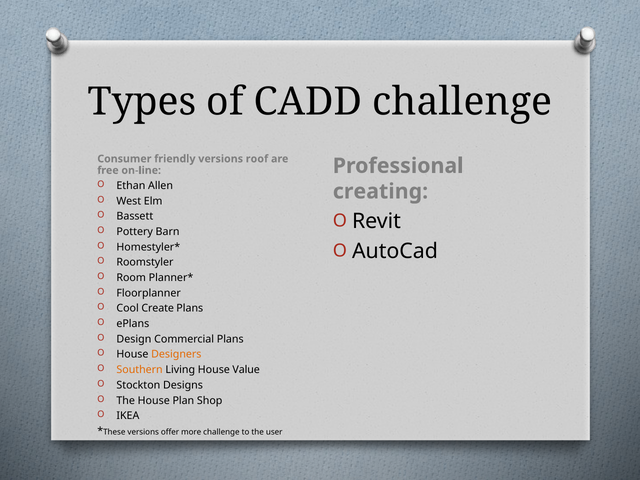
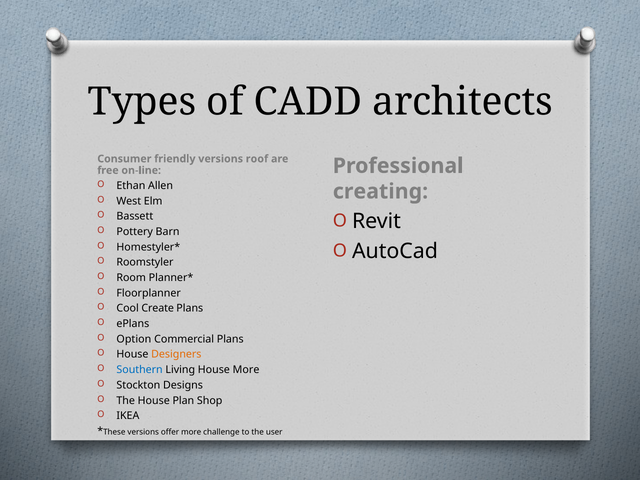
CADD challenge: challenge -> architects (463, 102)
Design: Design -> Option (134, 339)
Southern colour: orange -> blue (140, 370)
House Value: Value -> More (246, 370)
